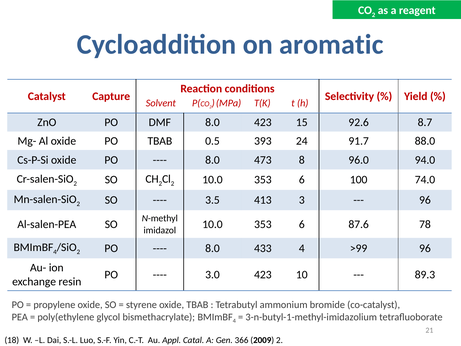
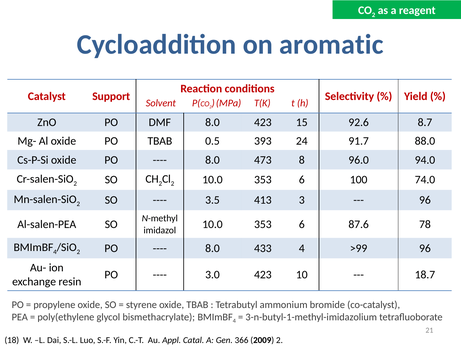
Capture: Capture -> Support (111, 96)
89.3: 89.3 -> 18.7 (425, 274)
